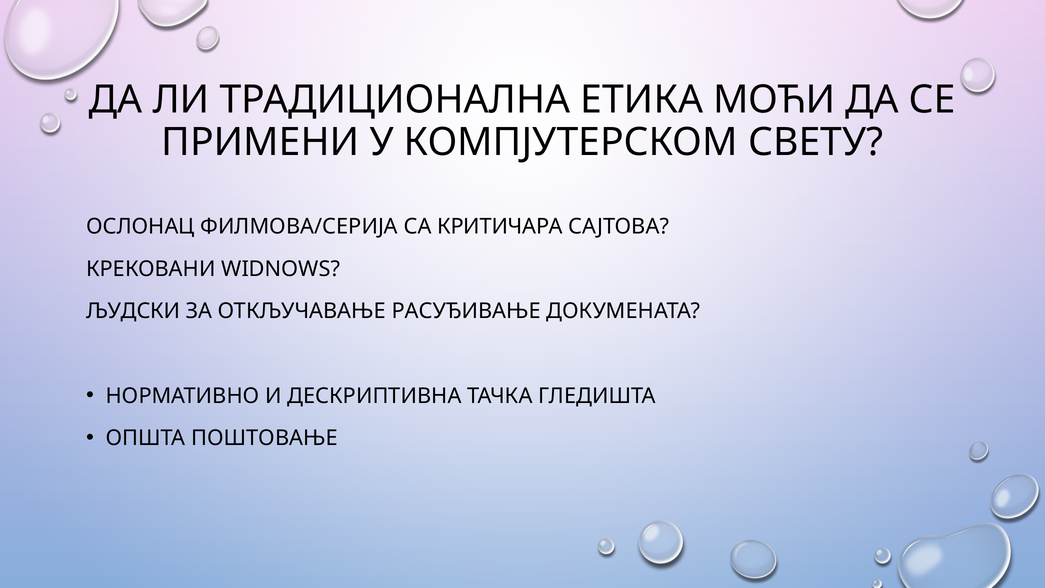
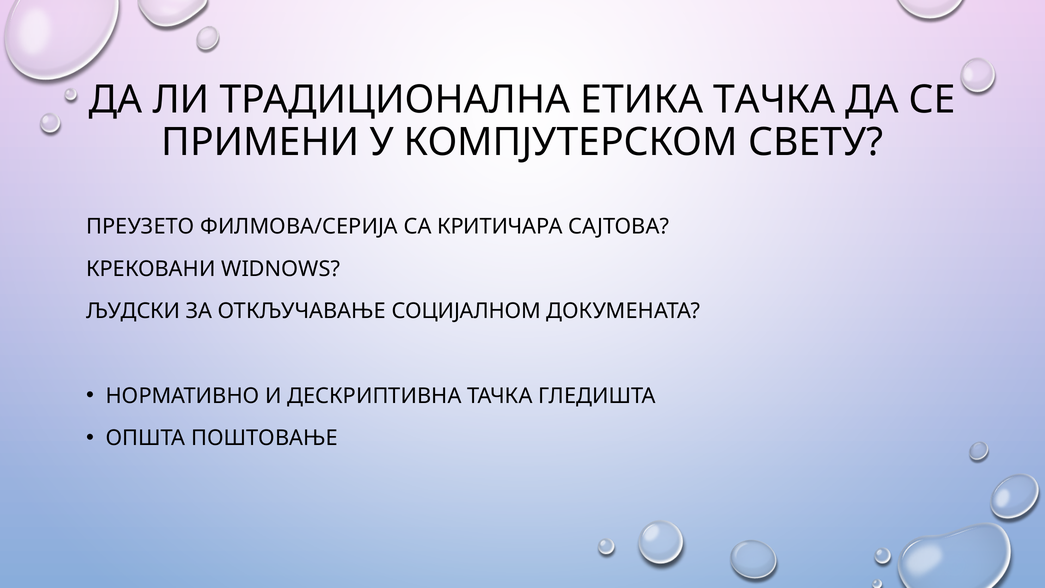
ЕТИКА МОЋИ: МОЋИ -> ТАЧКА (774, 100)
ОСЛОНАЦ: ОСЛОНАЦ -> ПРЕУЗЕТО (140, 227)
РАСУЂИВАЊЕ: РАСУЂИВАЊЕ -> СОЦИЈАЛНОМ (466, 311)
